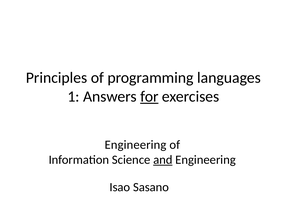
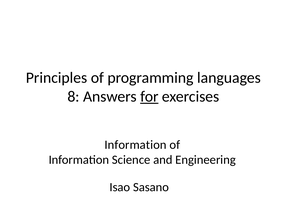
1: 1 -> 8 (73, 97)
Engineering: Engineering -> Information (136, 145)
and underline: present -> none (163, 160)
